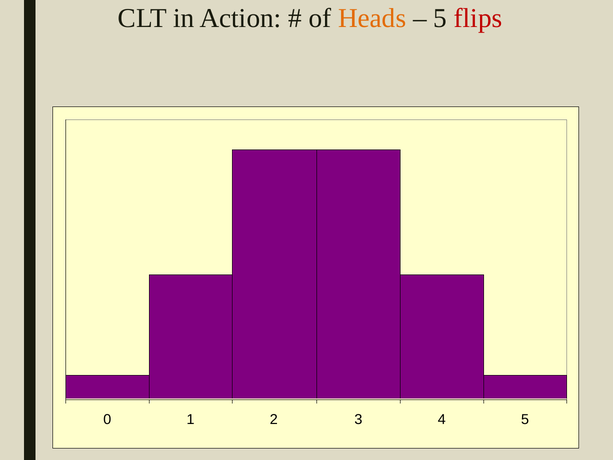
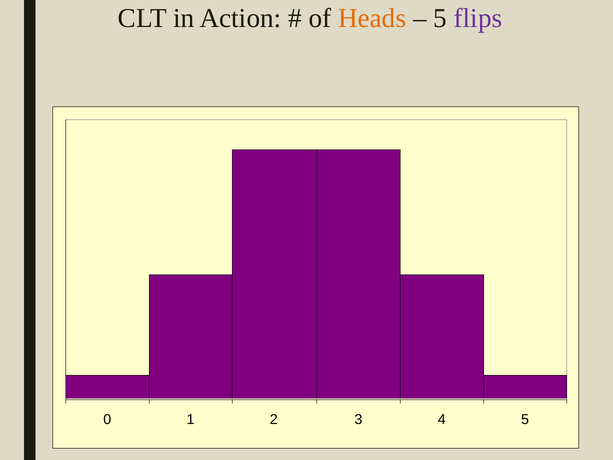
flips colour: red -> purple (478, 18)
